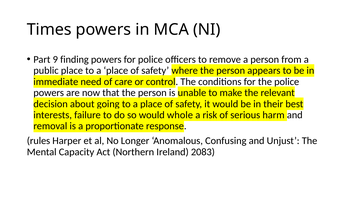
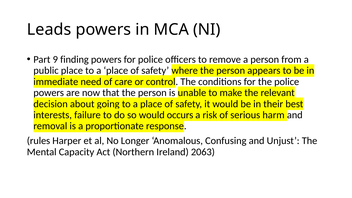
Times: Times -> Leads (49, 30)
whole: whole -> occurs (180, 115)
2083: 2083 -> 2063 (203, 152)
